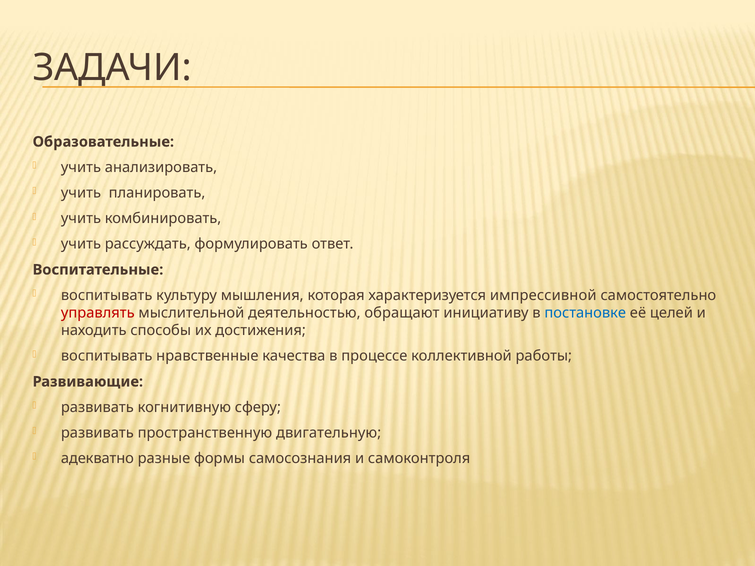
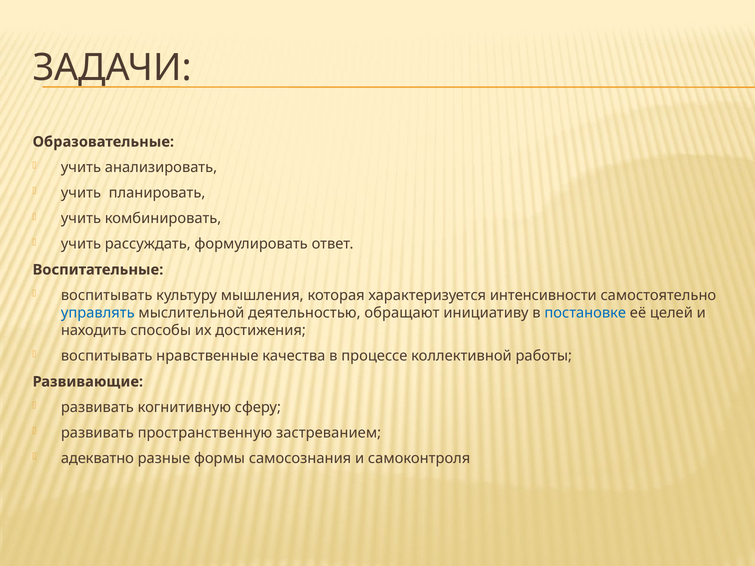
импрессивной: импрессивной -> интенсивности (543, 295)
управлять colour: red -> blue (98, 313)
двигательную: двигательную -> застреванием (329, 433)
